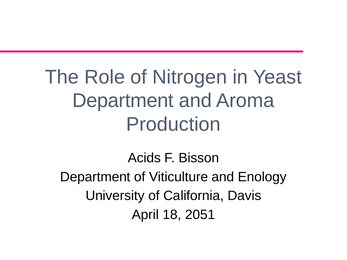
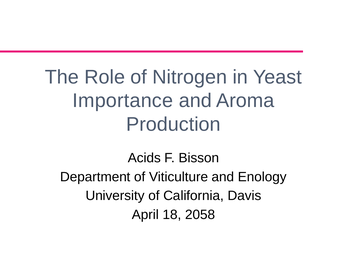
Department: Department -> Importance (123, 101)
2051: 2051 -> 2058 (200, 215)
